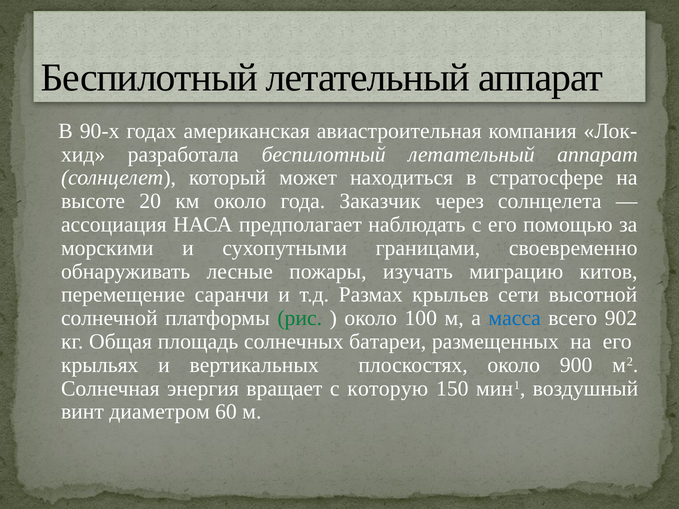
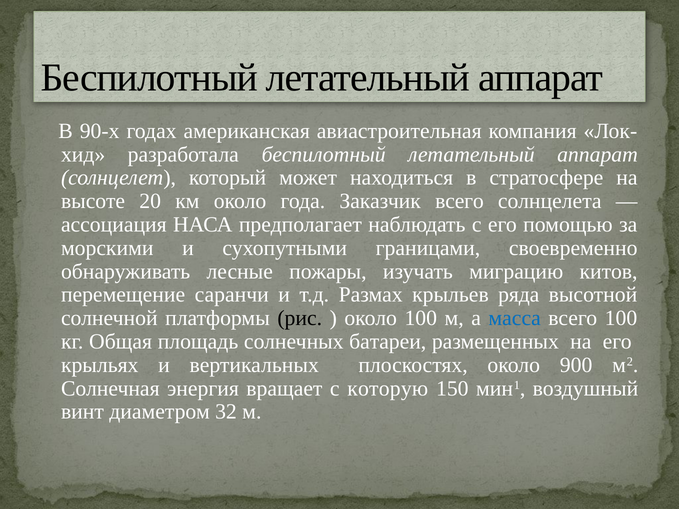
Заказчик через: через -> всего (460, 201)
сети: сети -> ряда (519, 295)
рис colour: green -> black (300, 318)
всего 902: 902 -> 100 (621, 318)
60: 60 -> 32 (226, 412)
